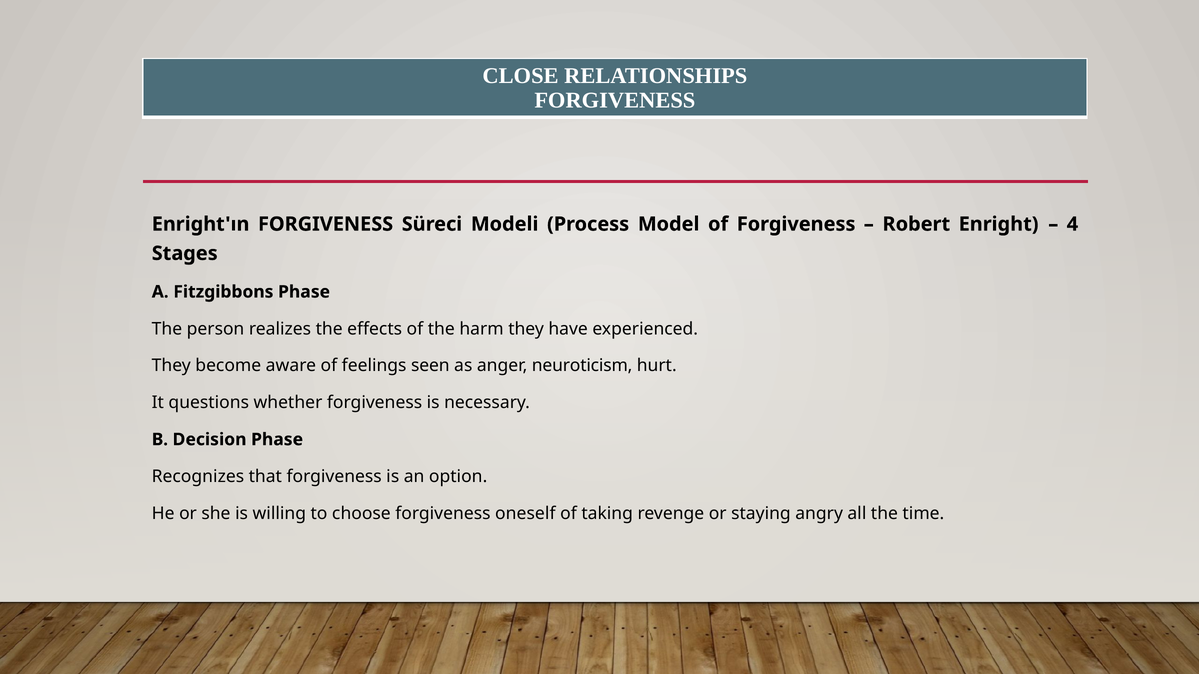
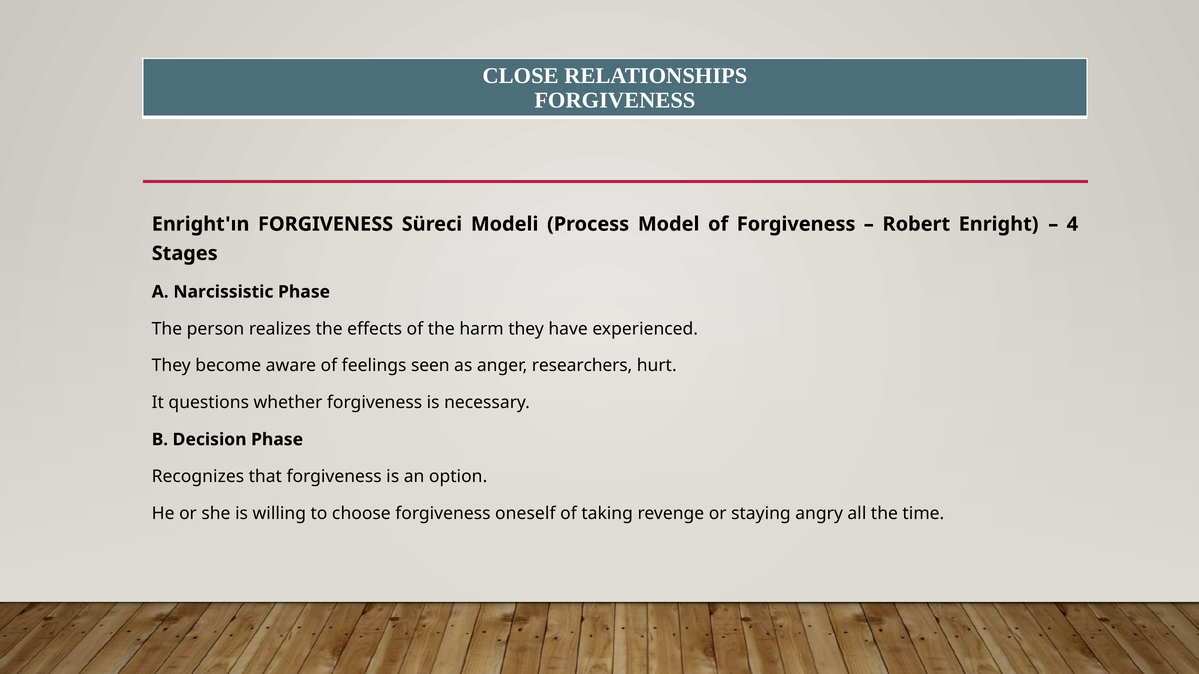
Fitzgibbons: Fitzgibbons -> Narcissistic (223, 292)
neuroticism: neuroticism -> researchers (582, 366)
